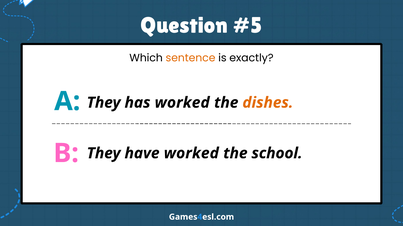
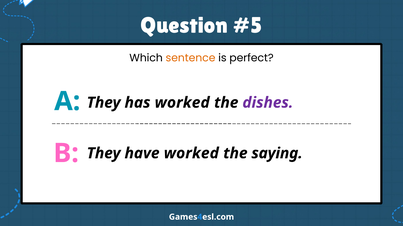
exactly: exactly -> perfect (251, 58)
dishes colour: orange -> purple (268, 103)
school: school -> saying (277, 154)
